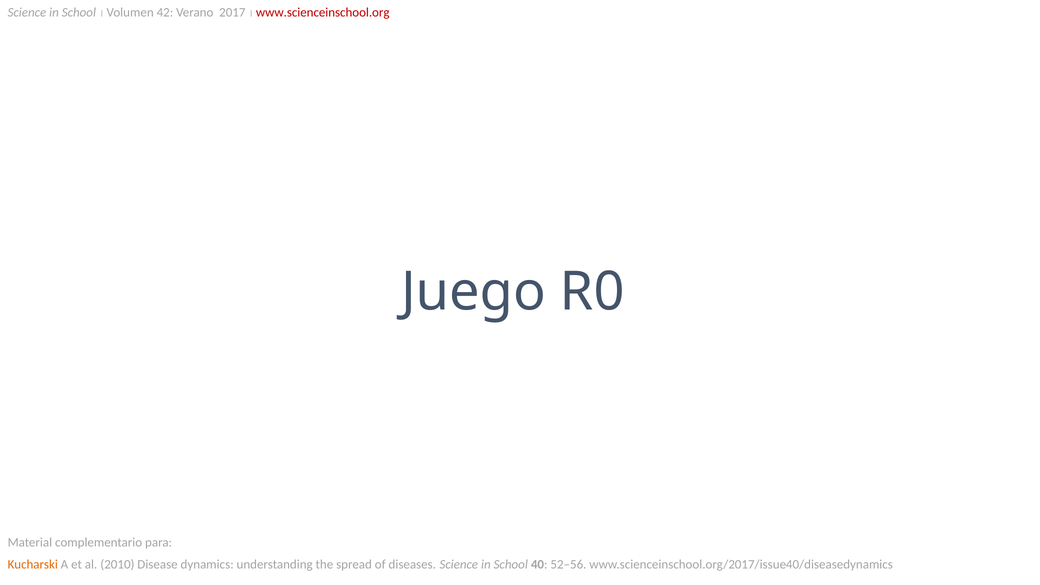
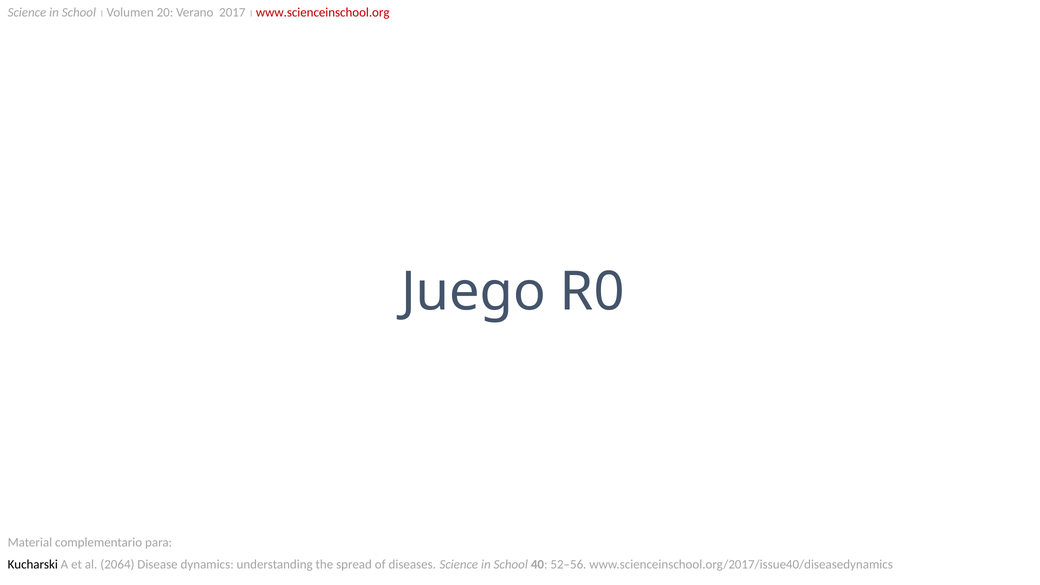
42: 42 -> 20 (165, 13)
Kucharski colour: orange -> black (33, 565)
2010: 2010 -> 2064 (117, 565)
